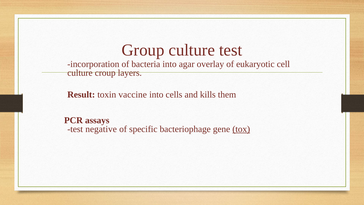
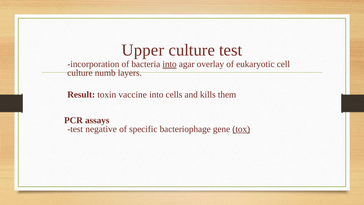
Group: Group -> Upper (143, 50)
into underline: none -> present (170, 64)
croup: croup -> numb (105, 73)
